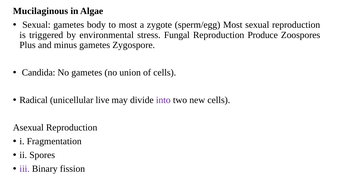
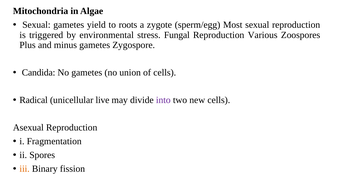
Mucilaginous: Mucilaginous -> Mitochondria (41, 11)
body: body -> yield (96, 25)
to most: most -> roots (128, 25)
Produce: Produce -> Various (263, 35)
iii colour: purple -> orange (25, 169)
